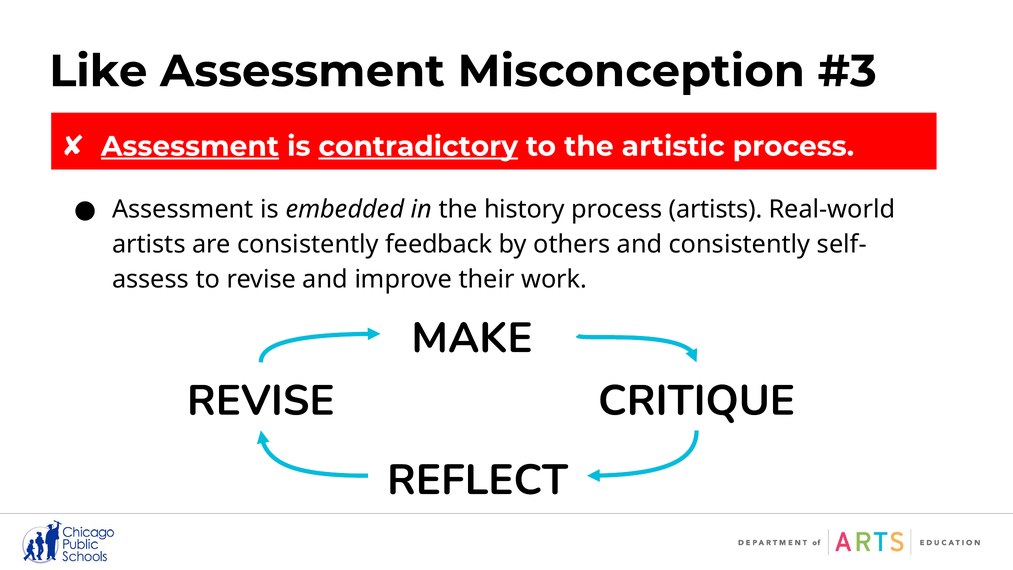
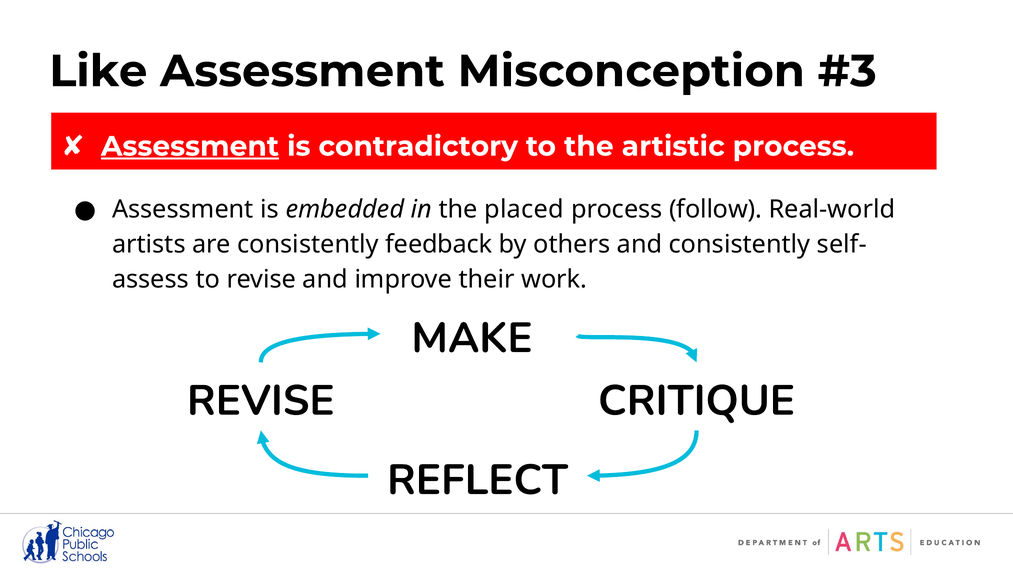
contradictory underline: present -> none (418, 146)
history: history -> placed (524, 210)
process artists: artists -> follow (716, 210)
